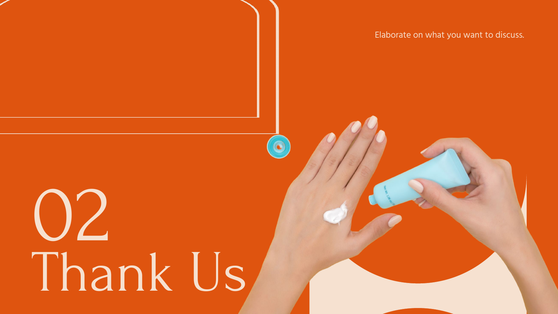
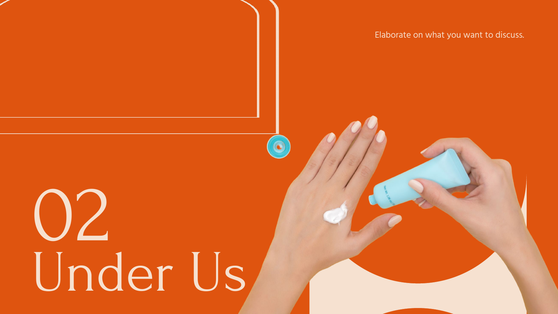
Thank: Thank -> Under (103, 271)
